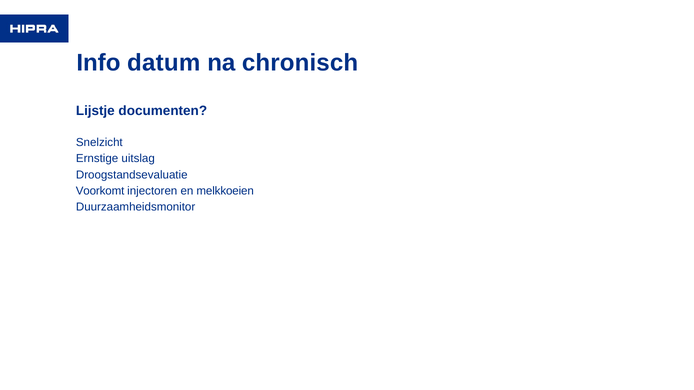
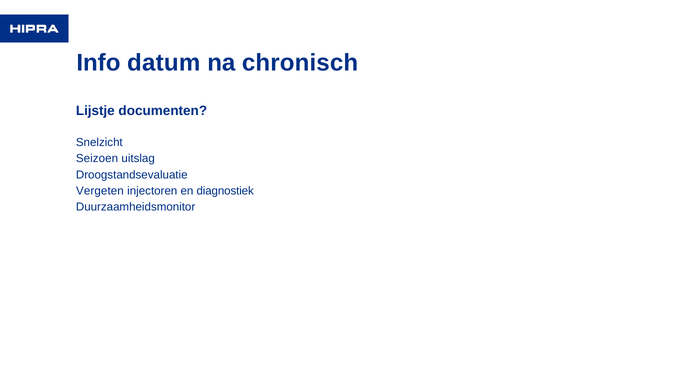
Ernstige: Ernstige -> Seizoen (97, 159)
Voorkomt: Voorkomt -> Vergeten (100, 191)
melkkoeien: melkkoeien -> diagnostiek (225, 191)
